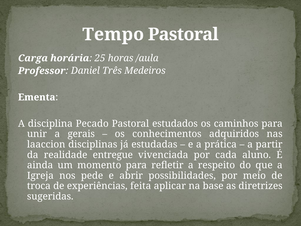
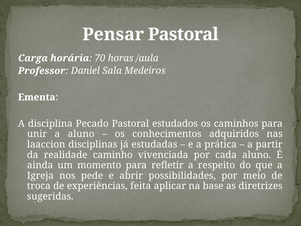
Tempo: Tempo -> Pensar (113, 34)
25: 25 -> 70 (100, 58)
Três: Três -> Sala (112, 71)
a gerais: gerais -> aluno (81, 134)
entregue: entregue -> caminho (113, 155)
